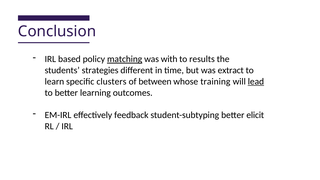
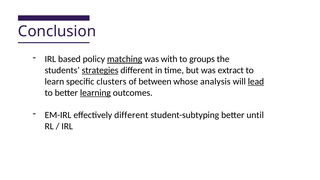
results: results -> groups (202, 59)
strategies underline: none -> present (100, 70)
training: training -> analysis (215, 82)
learning underline: none -> present (95, 93)
effectively feedback: feedback -> different (131, 115)
elicit: elicit -> until (255, 115)
